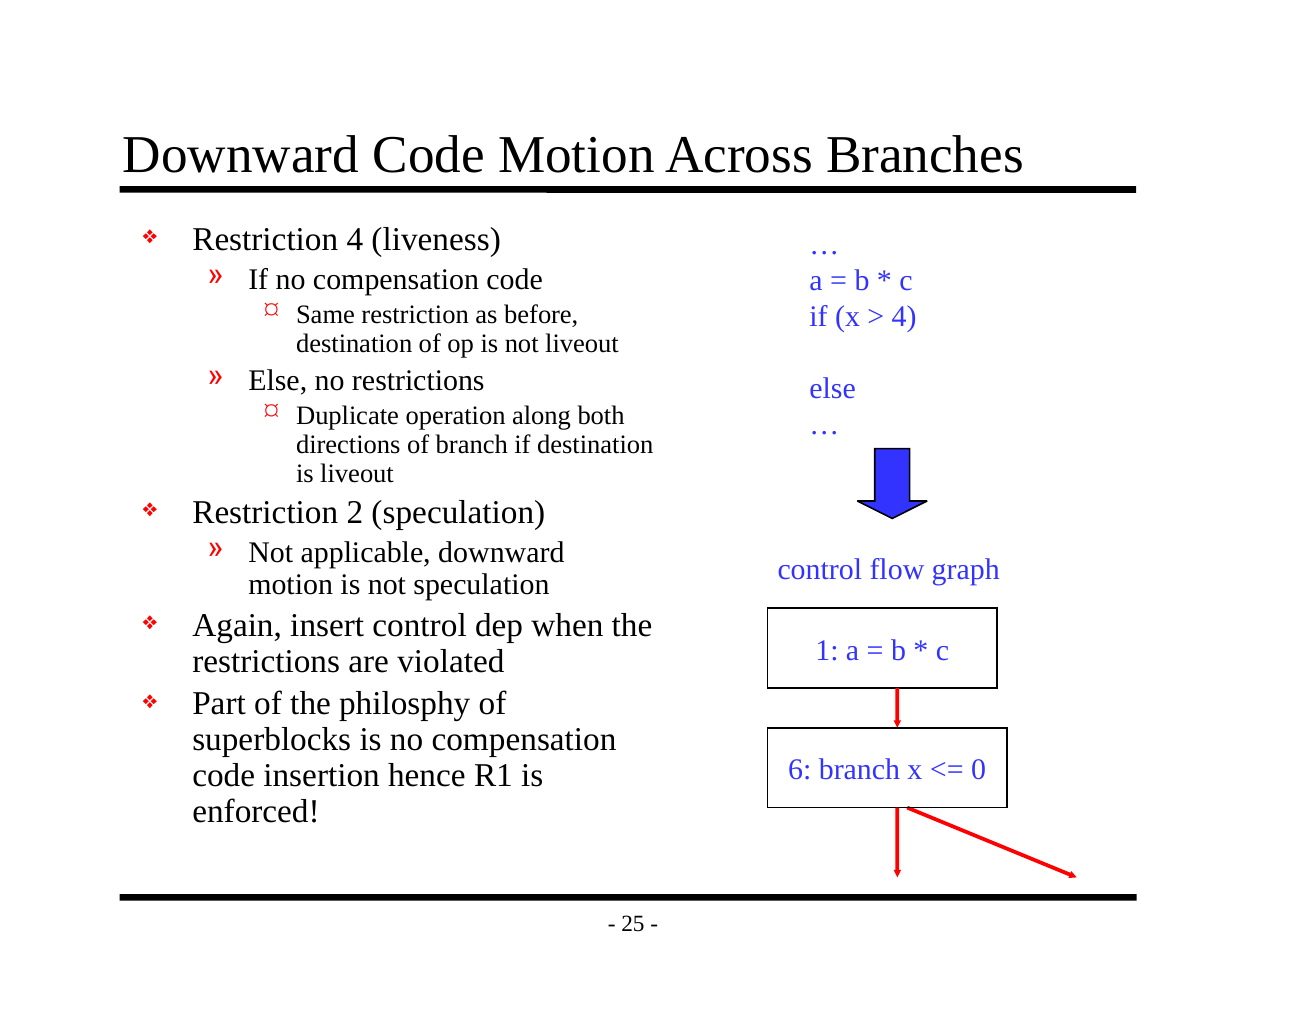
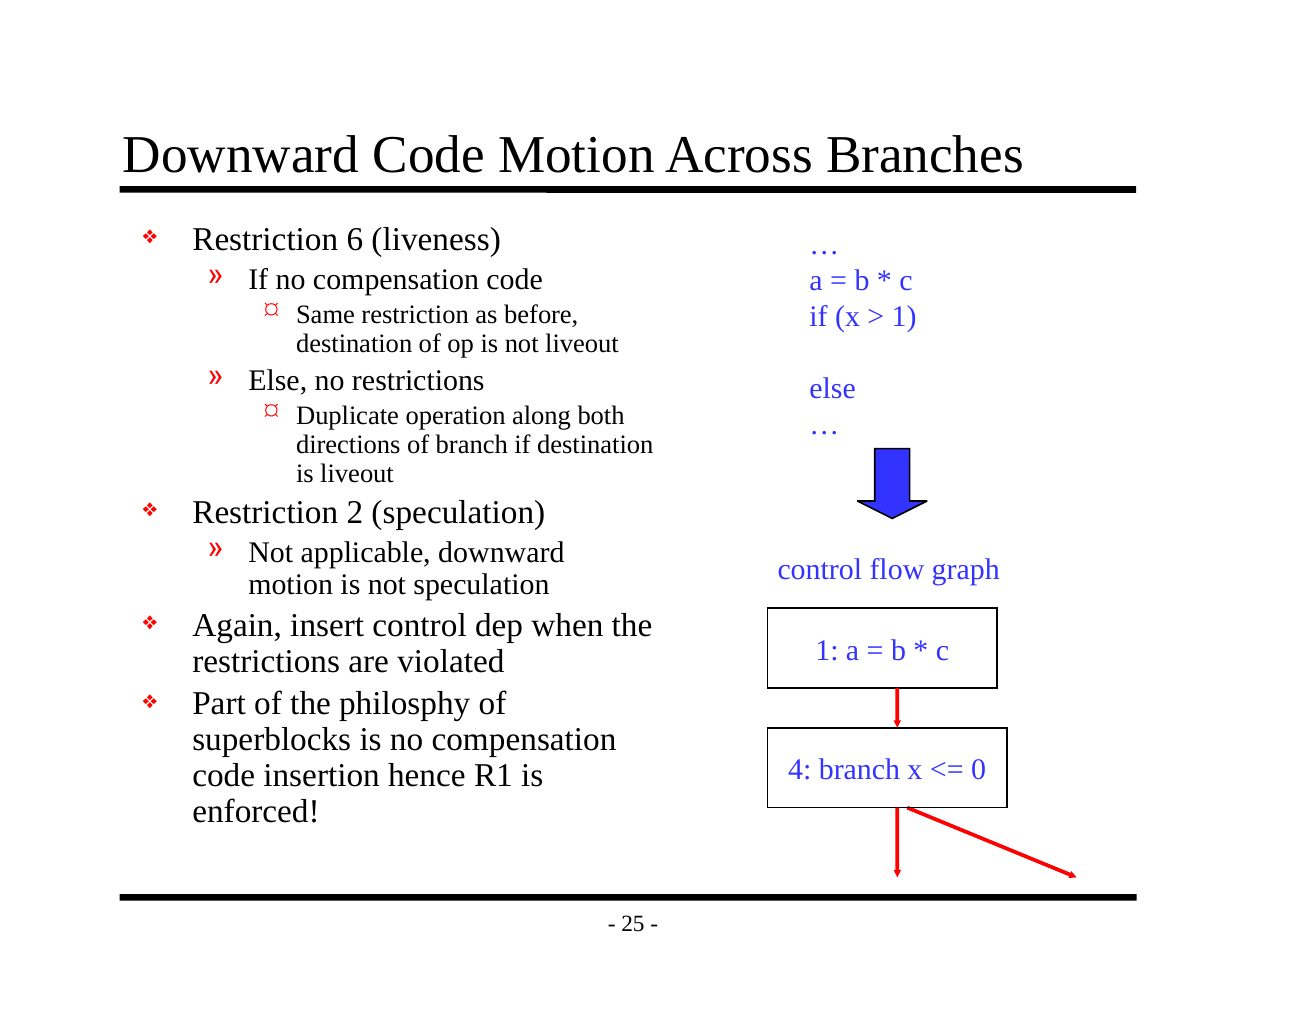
Restriction 4: 4 -> 6 (355, 239)
4: 4 -> 1 (904, 317)
6: 6 -> 4 (800, 770)
